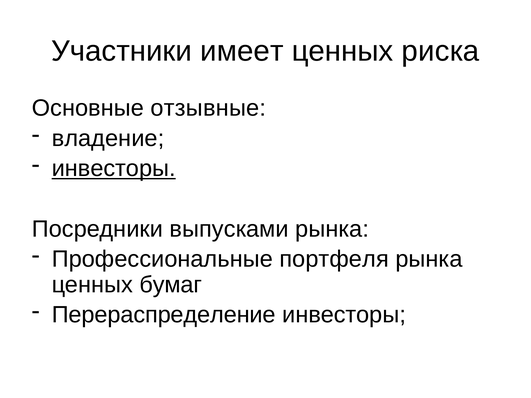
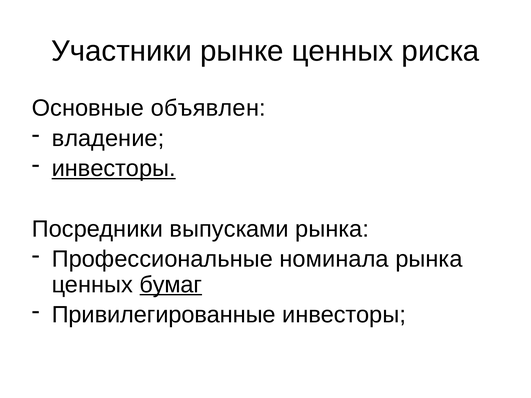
имеет: имеет -> рынке (242, 51)
отзывные: отзывные -> объявлен (208, 108)
портфеля: портфеля -> номинала (334, 259)
бумаг underline: none -> present (171, 285)
Перераспределение: Перераспределение -> Привилегированные (164, 315)
